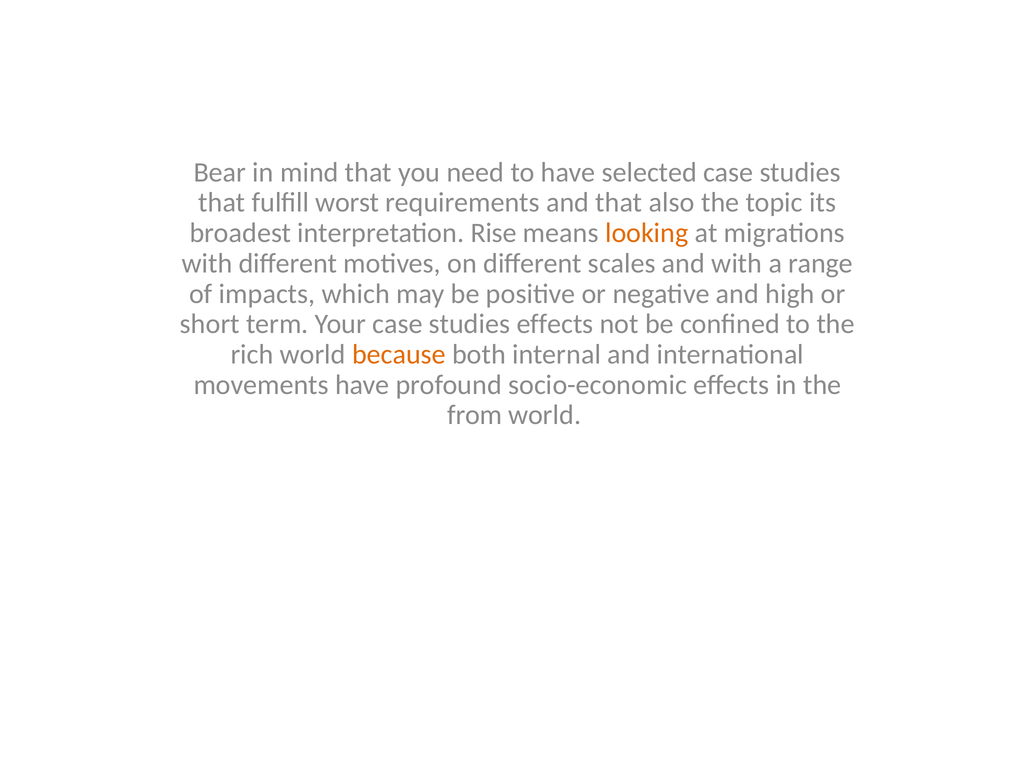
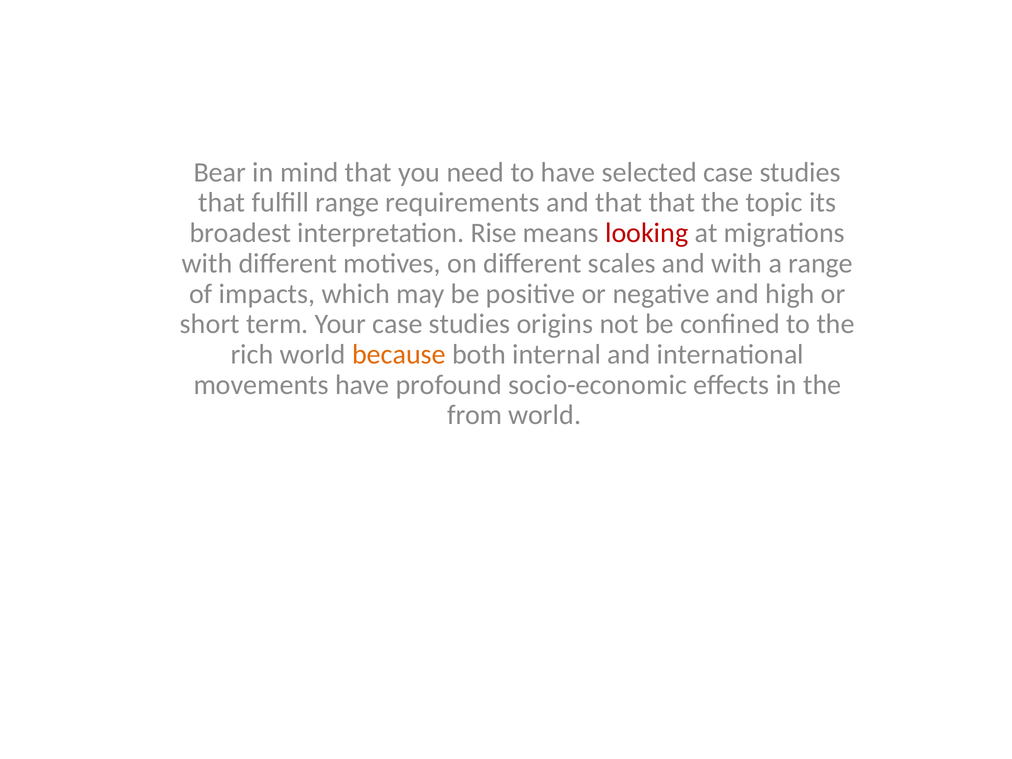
fulfill worst: worst -> range (347, 203)
that also: also -> that (672, 203)
looking colour: orange -> red (647, 233)
studies effects: effects -> origins (555, 324)
